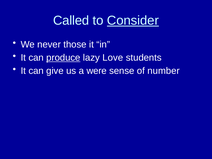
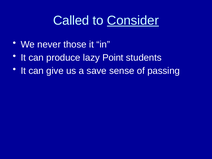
produce underline: present -> none (63, 58)
Love: Love -> Point (113, 58)
were: were -> save (97, 71)
number: number -> passing (164, 71)
